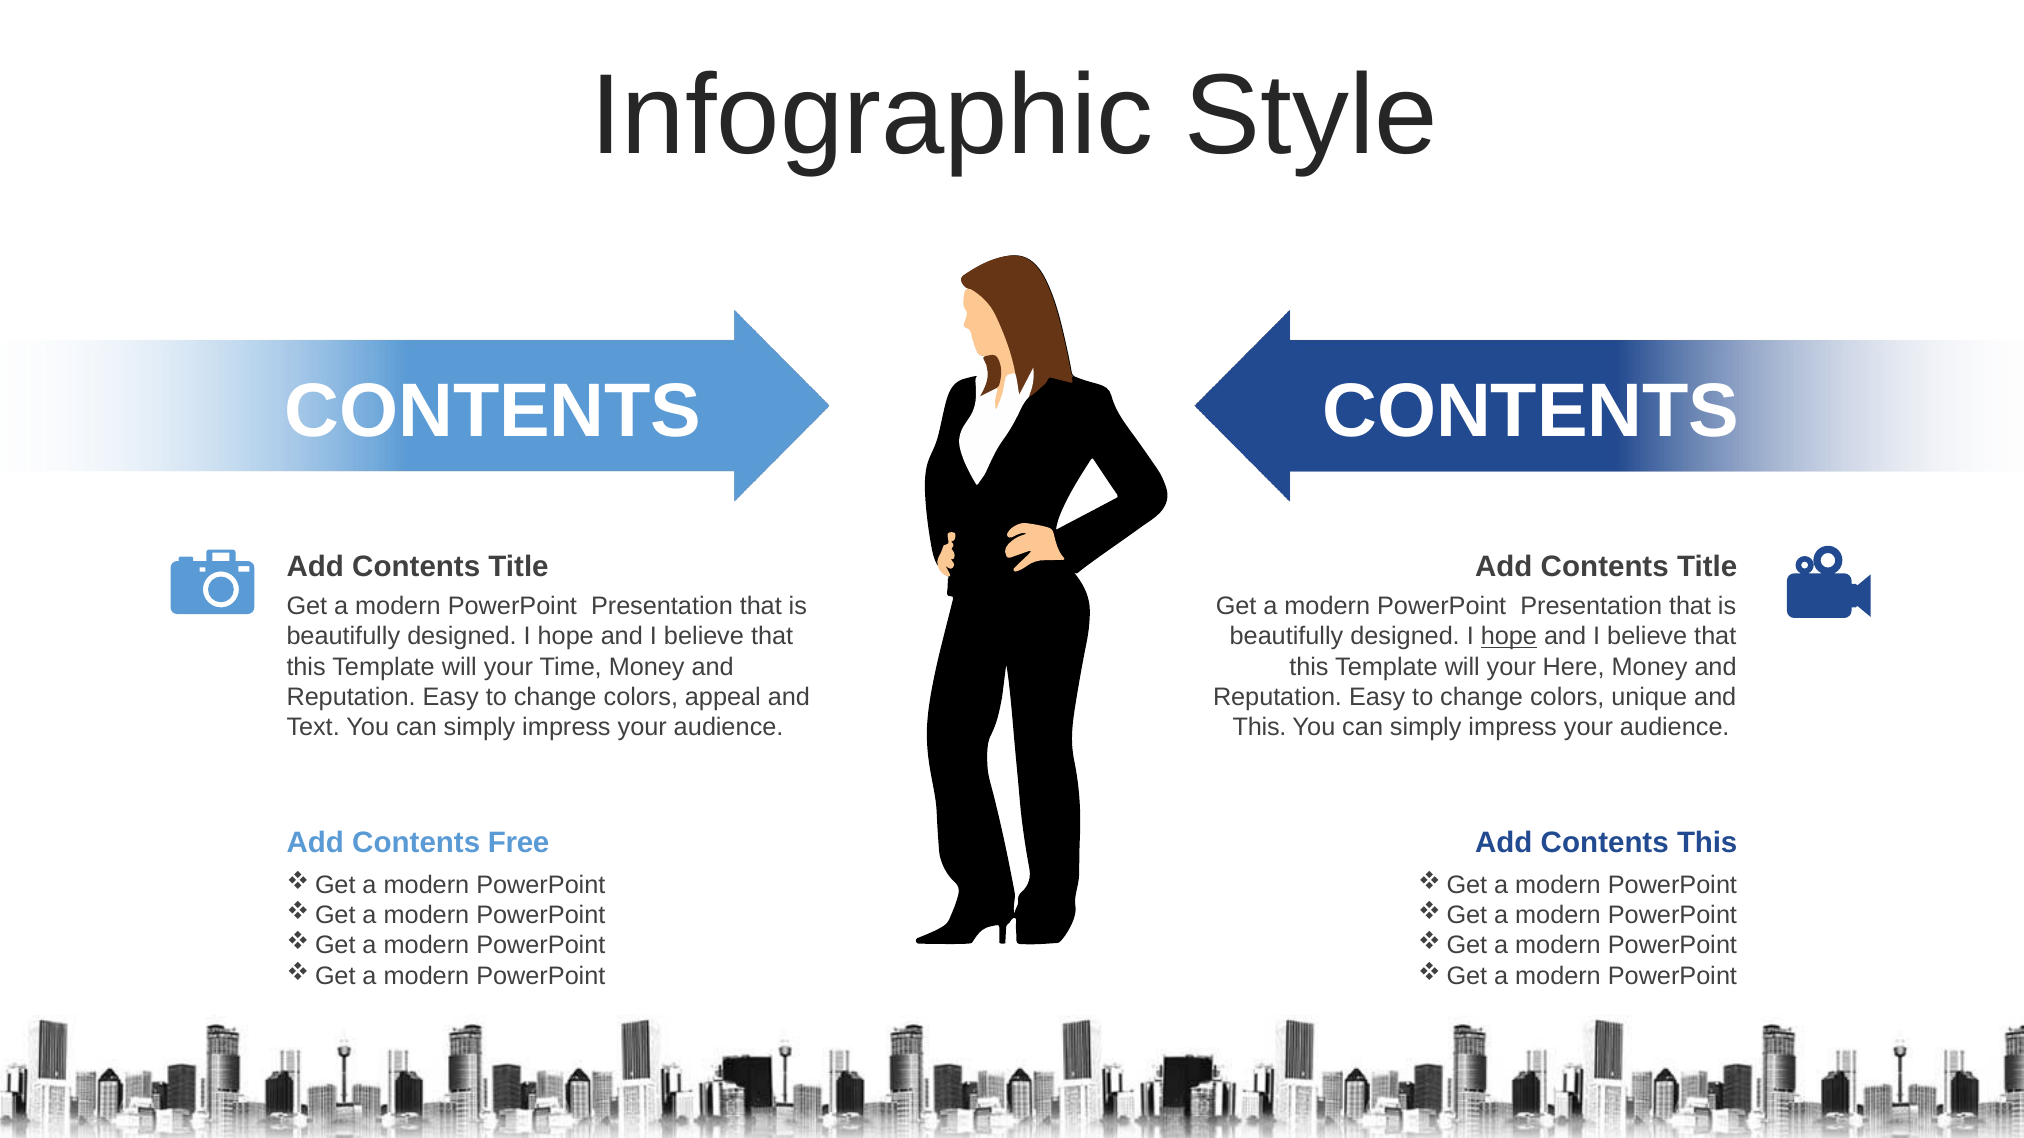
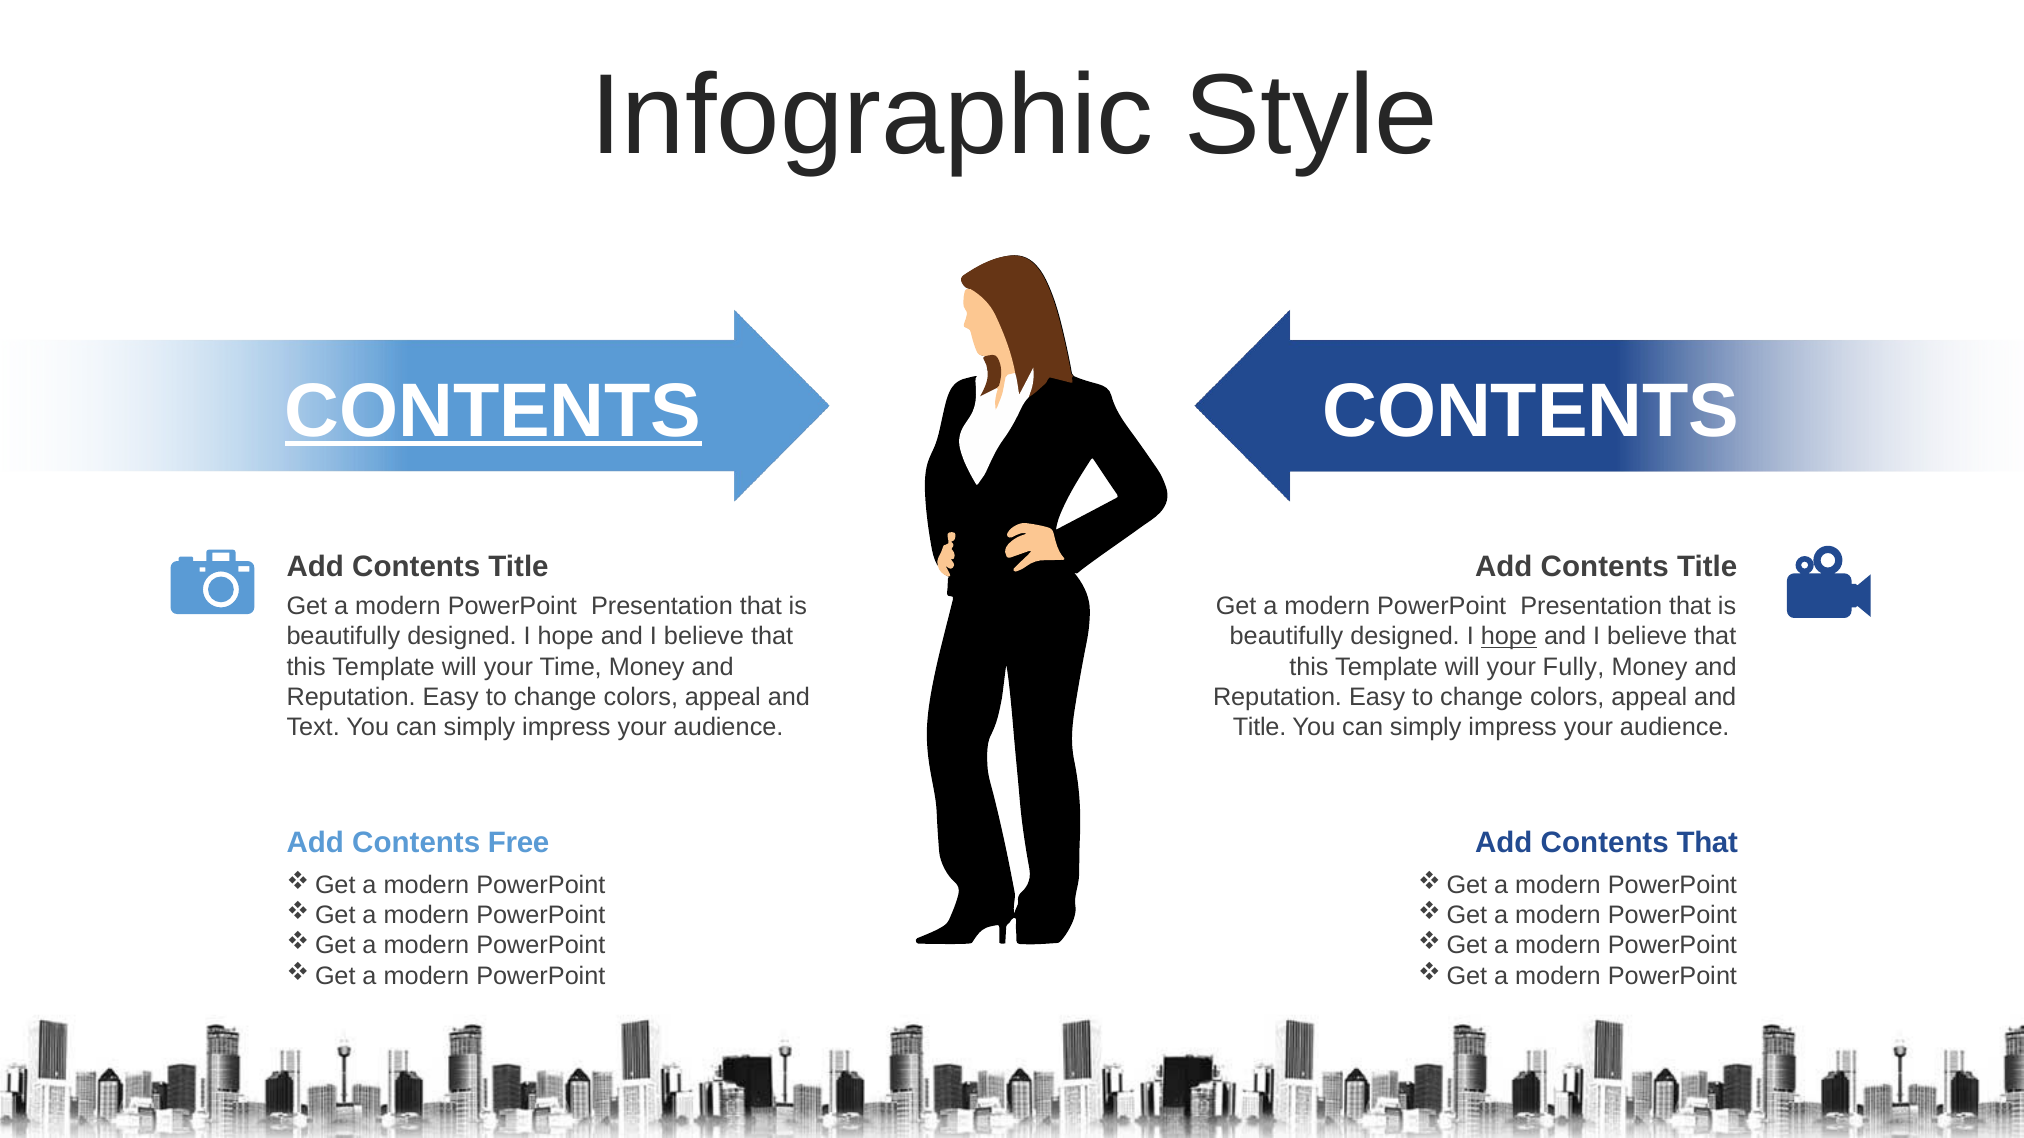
CONTENTS underline: none -> present (493, 411)
Here: Here -> Fully (1573, 667)
unique: unique -> appeal (1649, 698)
This: This -> Title (1260, 728)
Contents This: This -> That (1707, 844)
